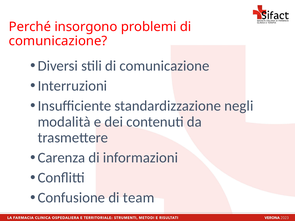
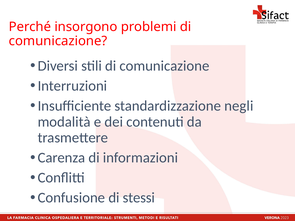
team: team -> stessi (139, 198)
